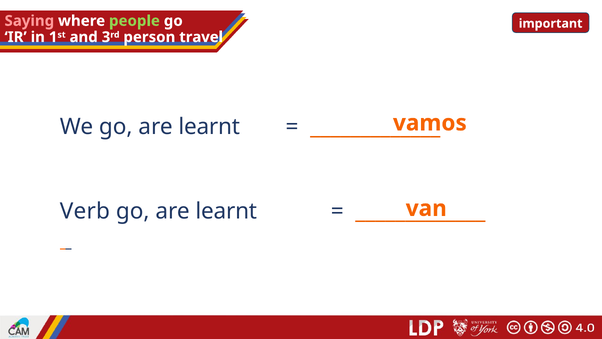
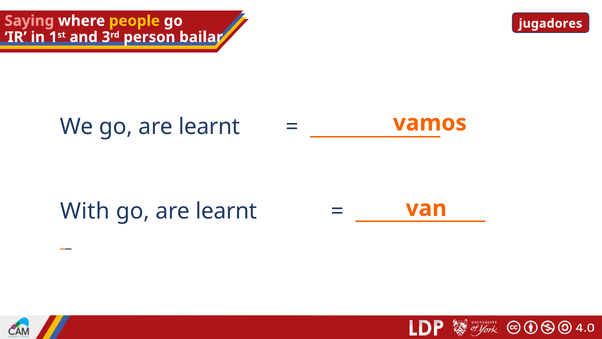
people colour: light green -> yellow (134, 21)
important: important -> jugadores (551, 23)
travel: travel -> bailar (201, 37)
Verb: Verb -> With (85, 211)
